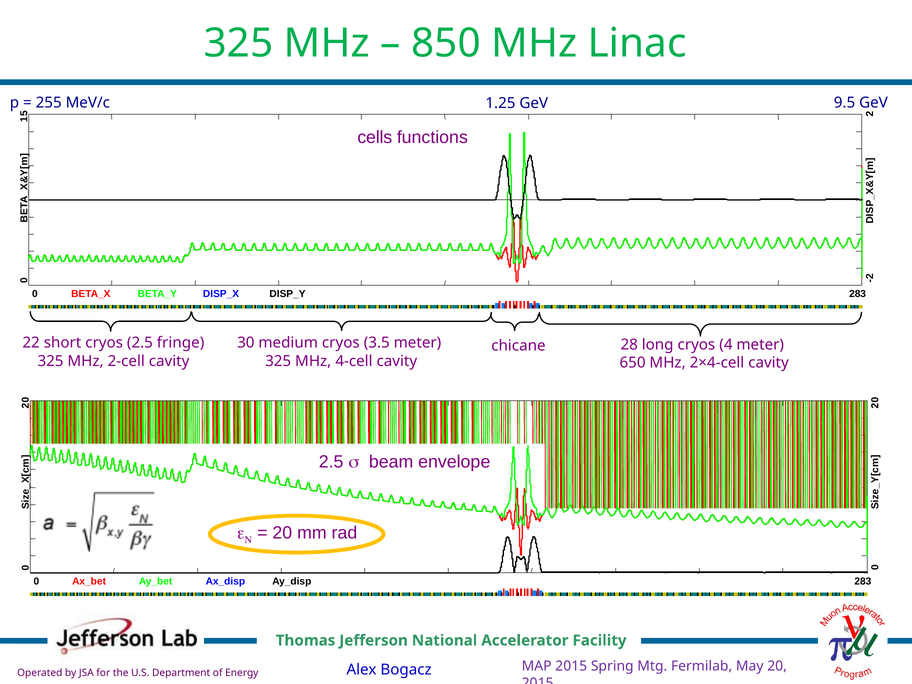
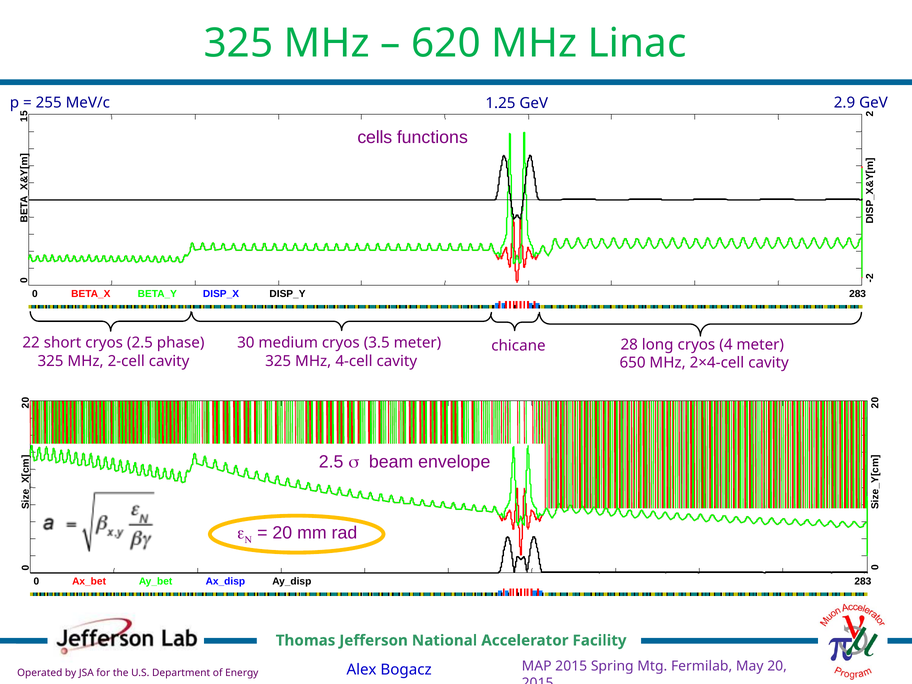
850: 850 -> 620 (446, 43)
9.5: 9.5 -> 2.9 (845, 103)
fringe: fringe -> phase (181, 343)
